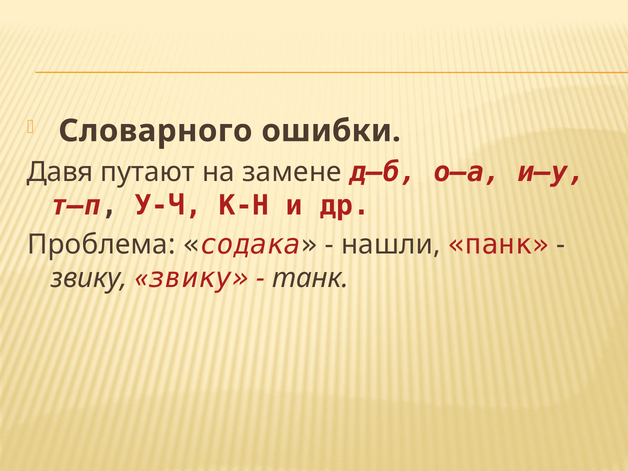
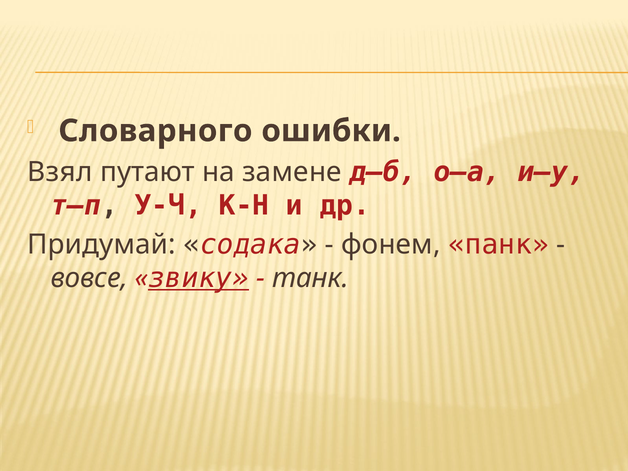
Давя: Давя -> Взял (60, 172)
Проблема: Проблема -> Придумай (101, 244)
нашли: нашли -> фонем (391, 244)
звику: звику -> вовсе (89, 278)
звику underline: none -> present (199, 278)
